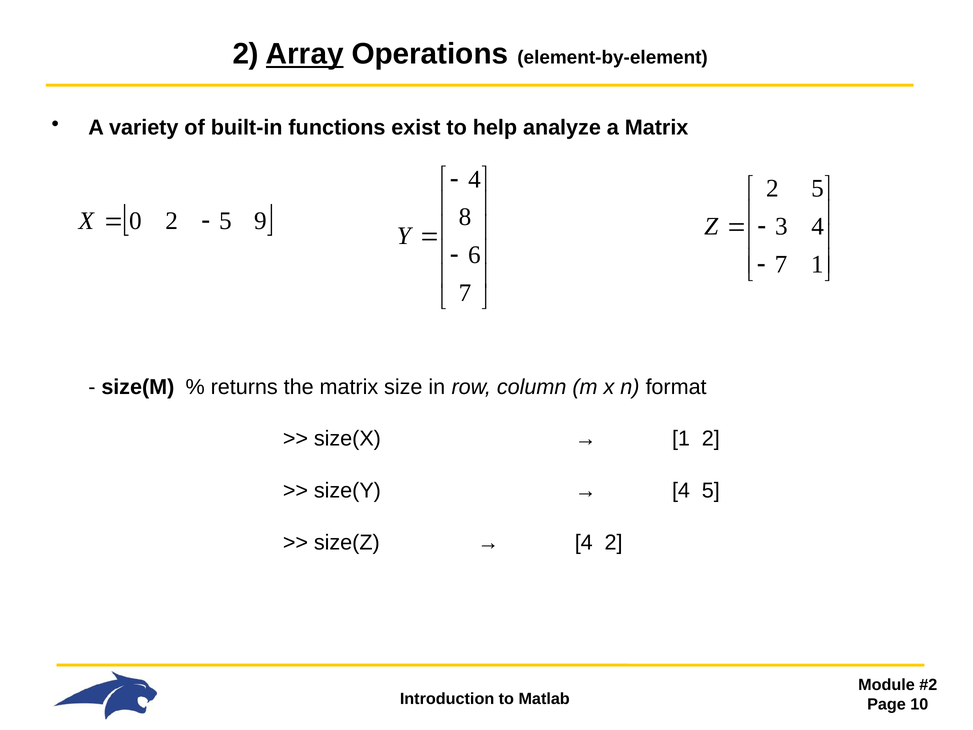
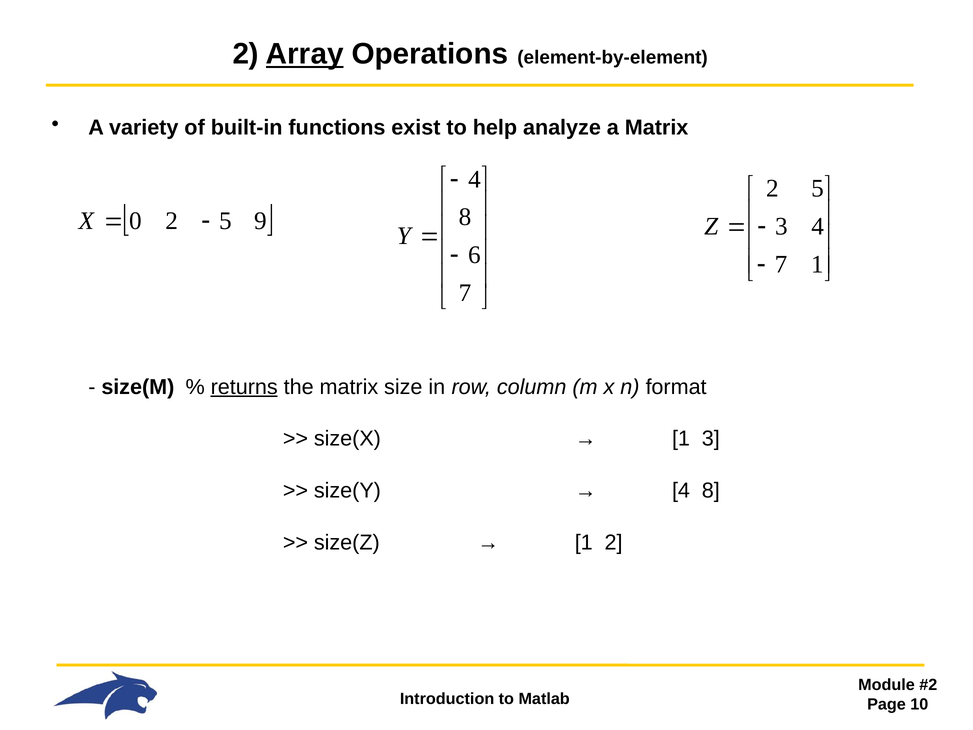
returns underline: none -> present (244, 387)
1 2: 2 -> 3 (711, 439)
4 5: 5 -> 8 (711, 491)
4: 4 -> 1 (584, 542)
